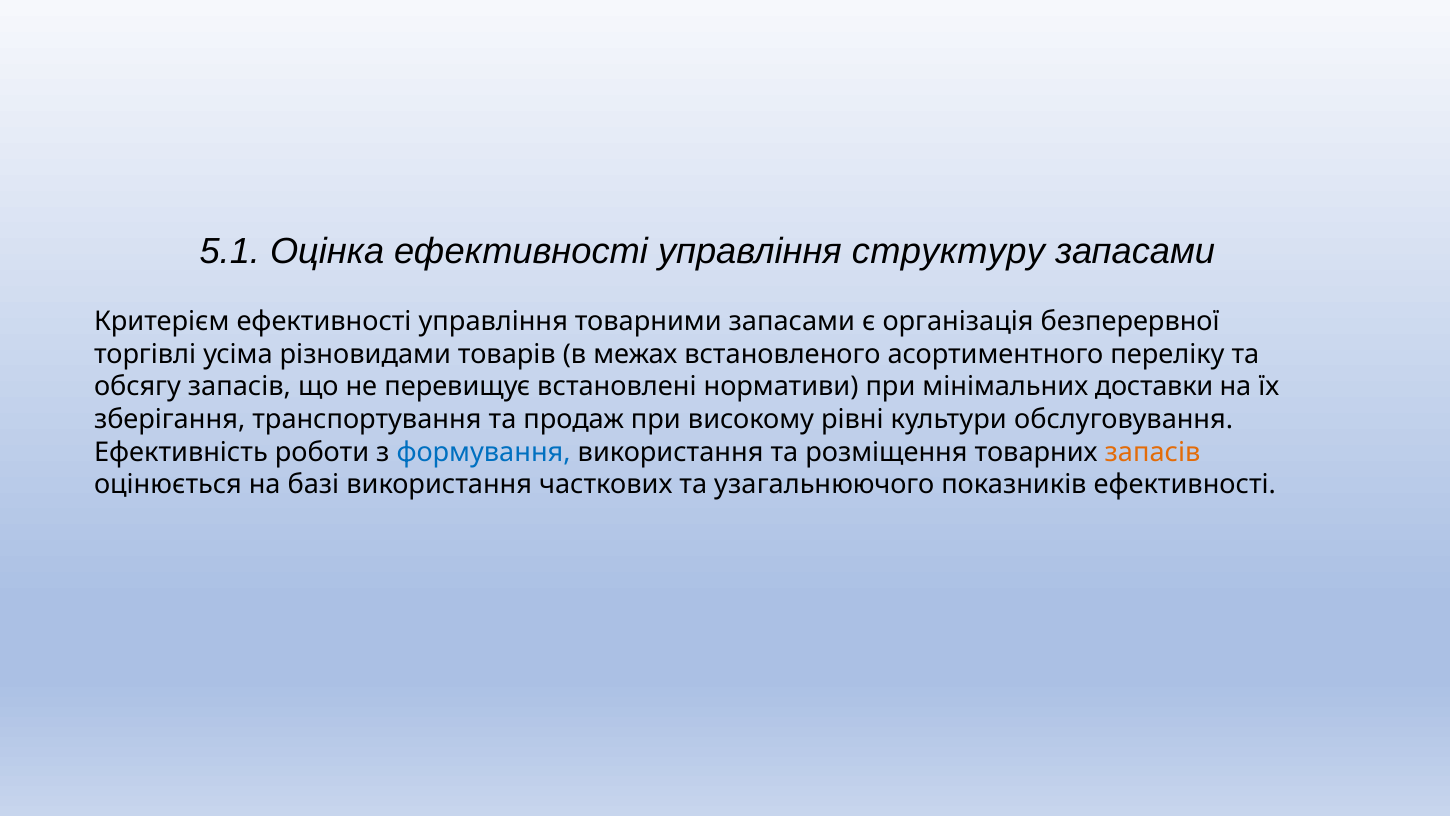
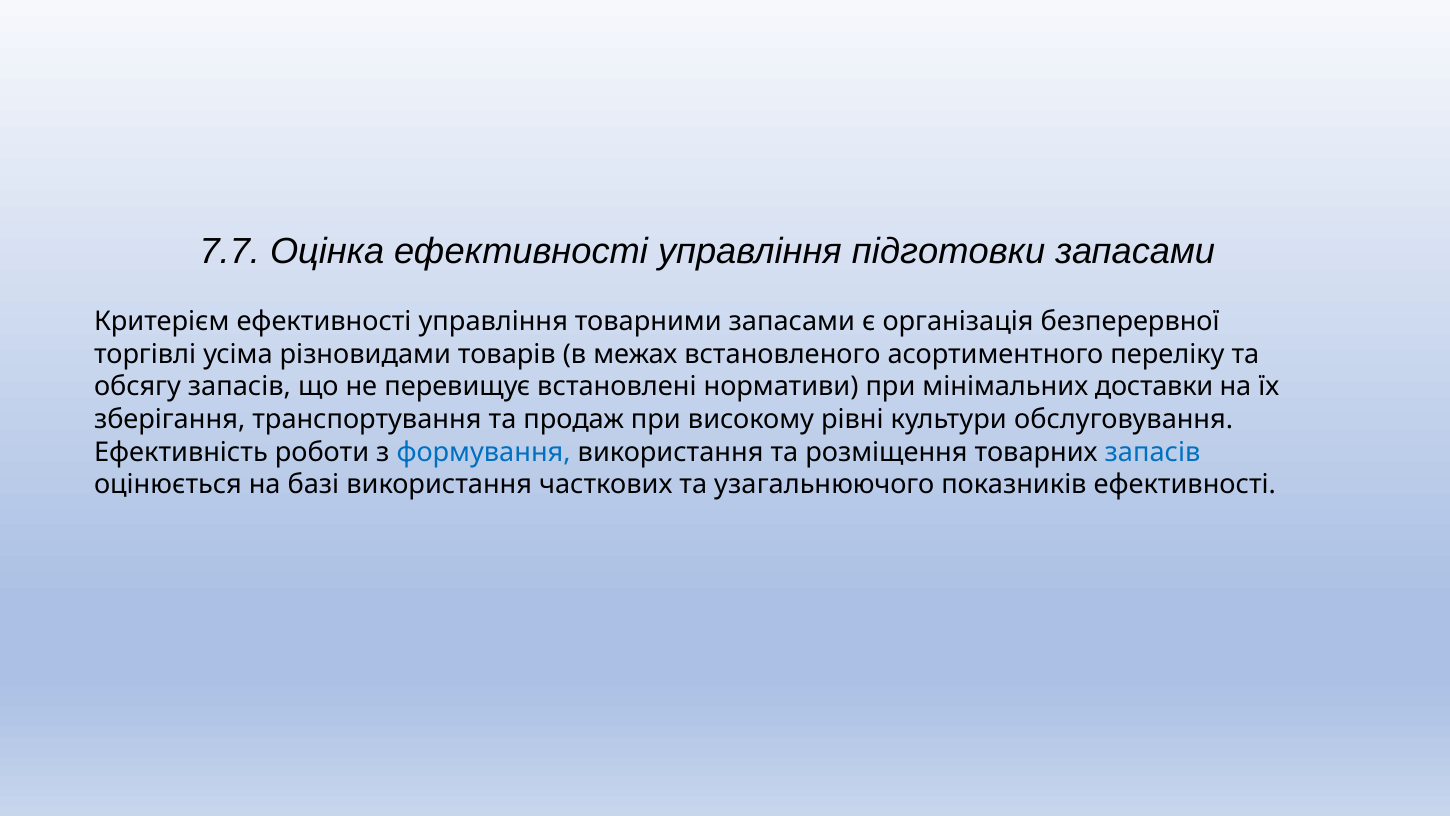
5.1: 5.1 -> 7.7 (230, 251)
структуру: структуру -> підготовки (949, 251)
запасів colour: orange -> blue (1153, 452)
